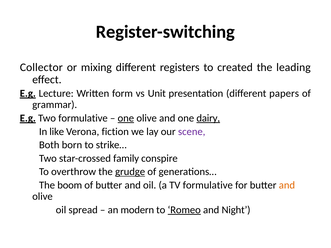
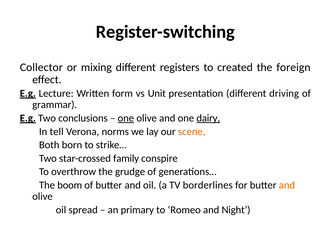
leading: leading -> foreign (293, 67)
papers: papers -> driving (284, 93)
Two formulative: formulative -> conclusions (83, 118)
like: like -> tell (57, 132)
fiction: fiction -> norms (115, 132)
scene colour: purple -> orange (192, 132)
grudge underline: present -> none (130, 172)
TV formulative: formulative -> borderlines (208, 185)
modern: modern -> primary (137, 210)
Romeo underline: present -> none (184, 210)
